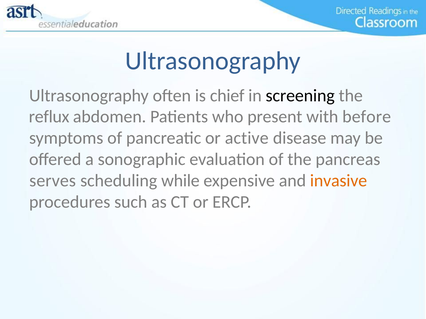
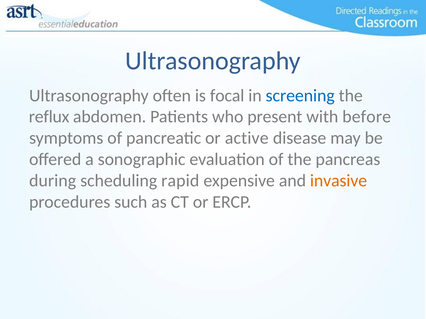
chief: chief -> focal (227, 96)
screening colour: black -> blue (300, 96)
serves: serves -> during (53, 181)
while: while -> rapid (180, 181)
